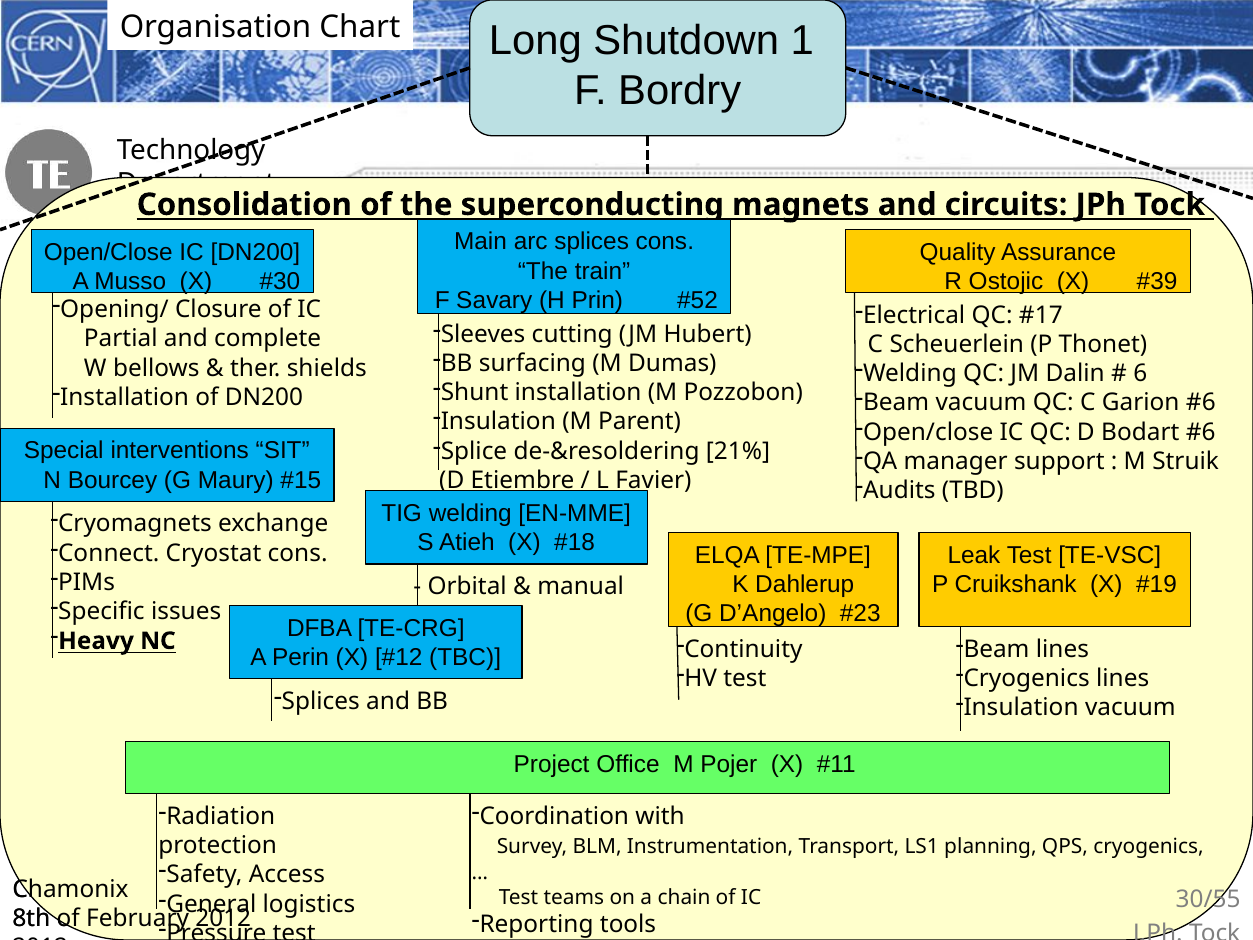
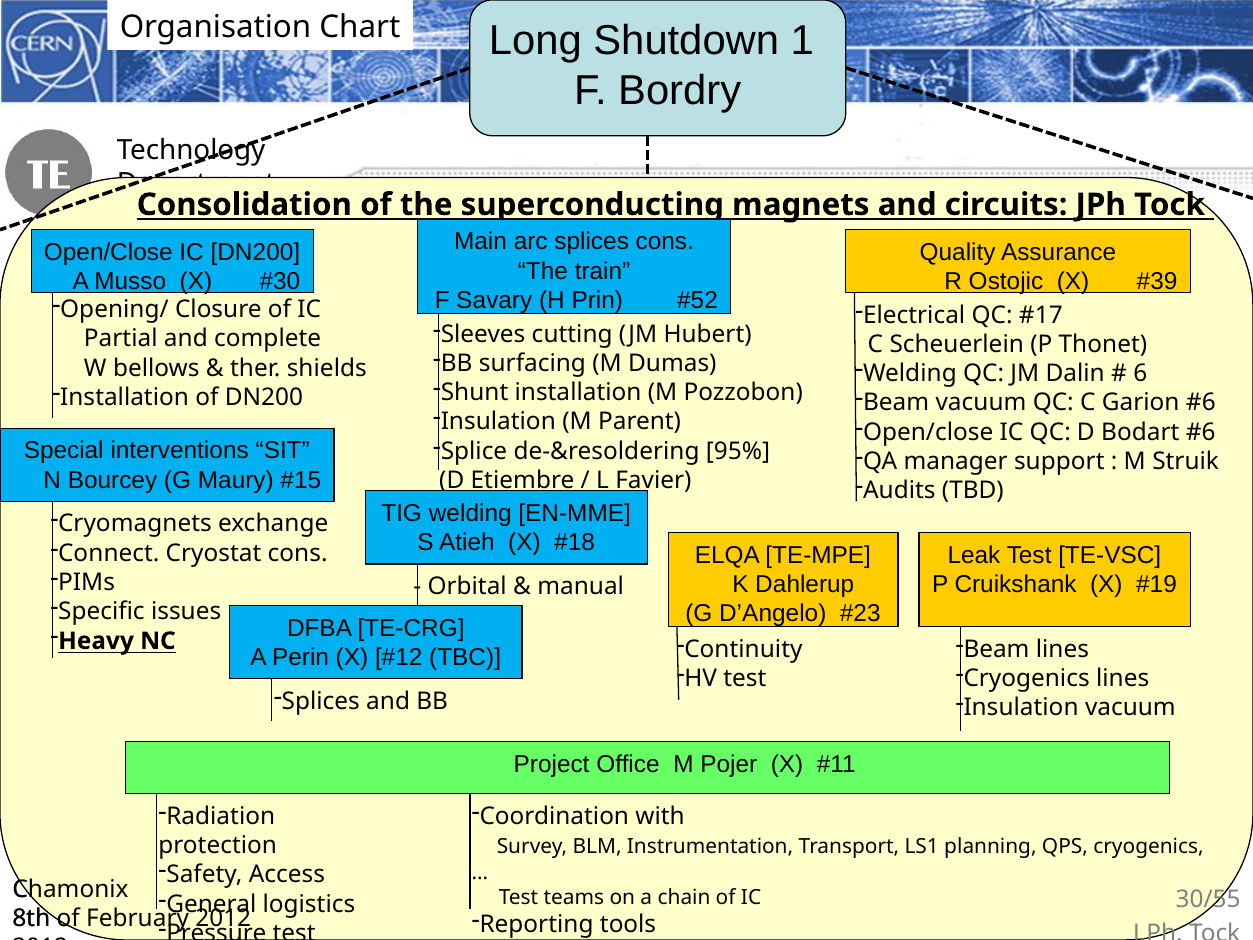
21%: 21% -> 95% (738, 451)
